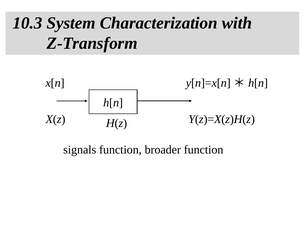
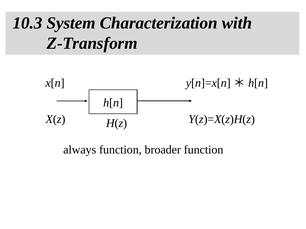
signals: signals -> always (80, 150)
